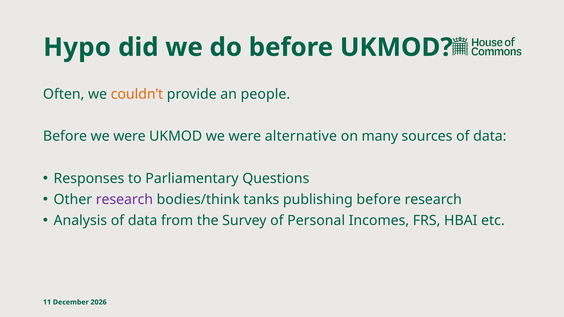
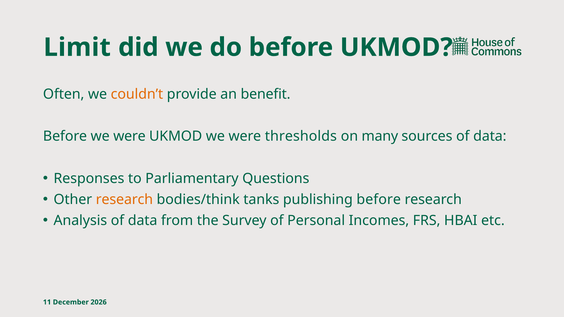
Hypo: Hypo -> Limit (77, 47)
people: people -> benefit (266, 94)
alternative: alternative -> thresholds (301, 136)
research colour: purple -> orange (124, 200)
